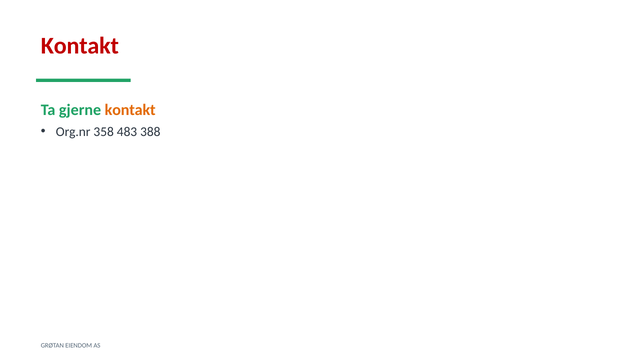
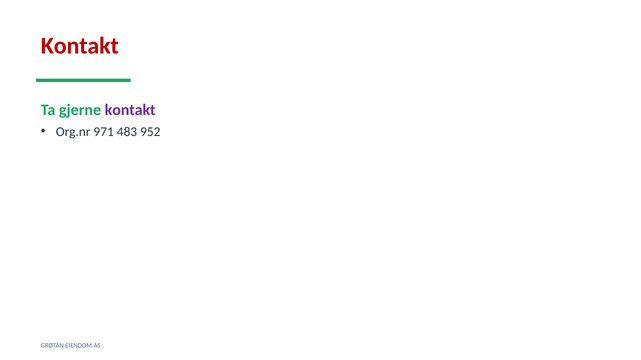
kontakt colour: orange -> purple (130, 110)
358: 358 -> 971 (104, 132)
388: 388 -> 952 (150, 132)
